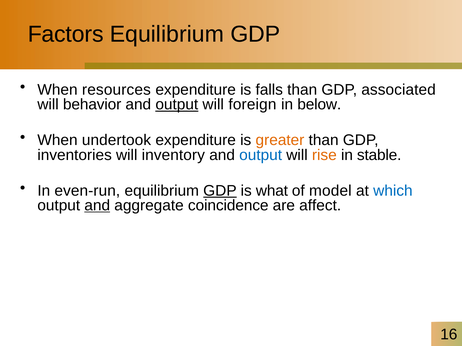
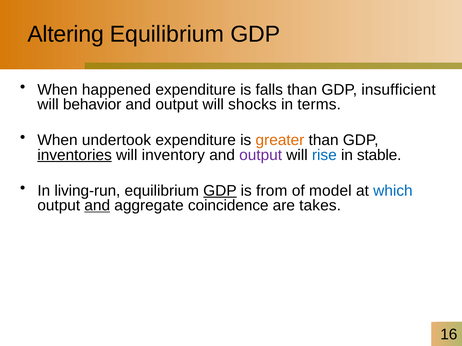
Factors: Factors -> Altering (66, 34)
resources: resources -> happened (116, 90)
associated: associated -> insufficient (399, 90)
output underline: present -> none (177, 105)
foreign: foreign -> shocks (252, 105)
below: below -> terms (319, 105)
inventories underline: none -> present (75, 155)
output colour: blue -> purple (261, 155)
rise colour: orange -> blue (324, 155)
even-run: even-run -> living-run (87, 191)
what: what -> from (272, 191)
affect: affect -> takes (320, 206)
